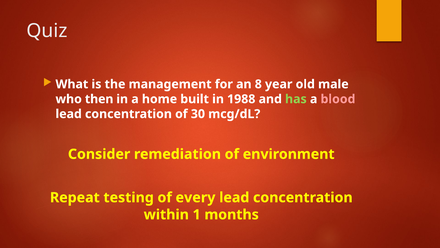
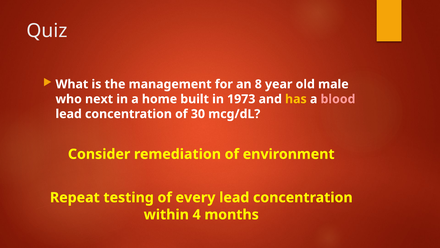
then: then -> next (99, 99)
1988: 1988 -> 1973 (241, 99)
has colour: light green -> yellow (296, 99)
1: 1 -> 4 (197, 214)
